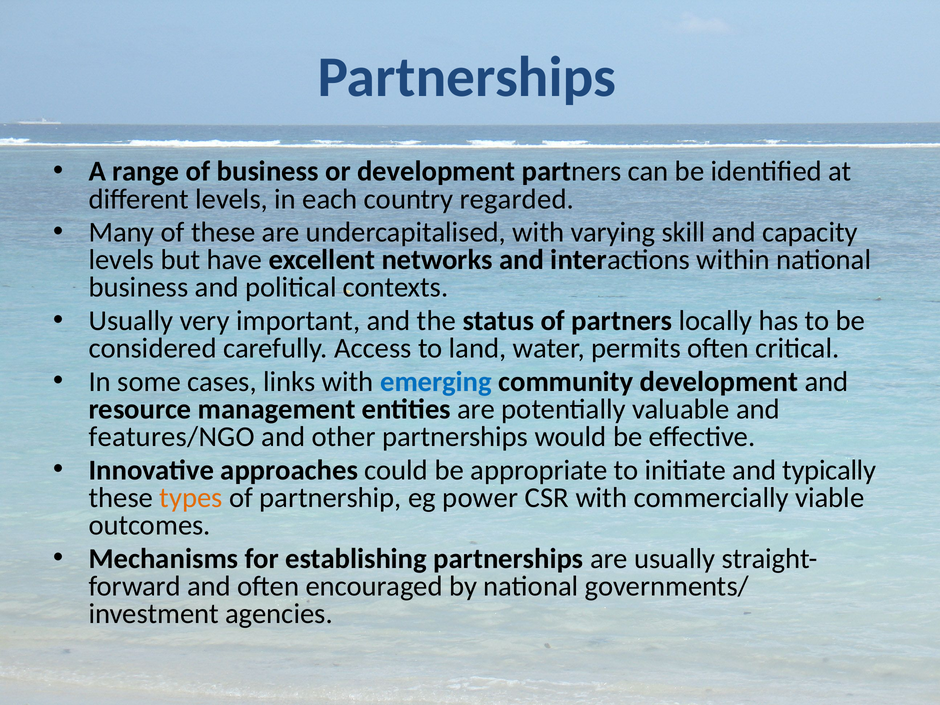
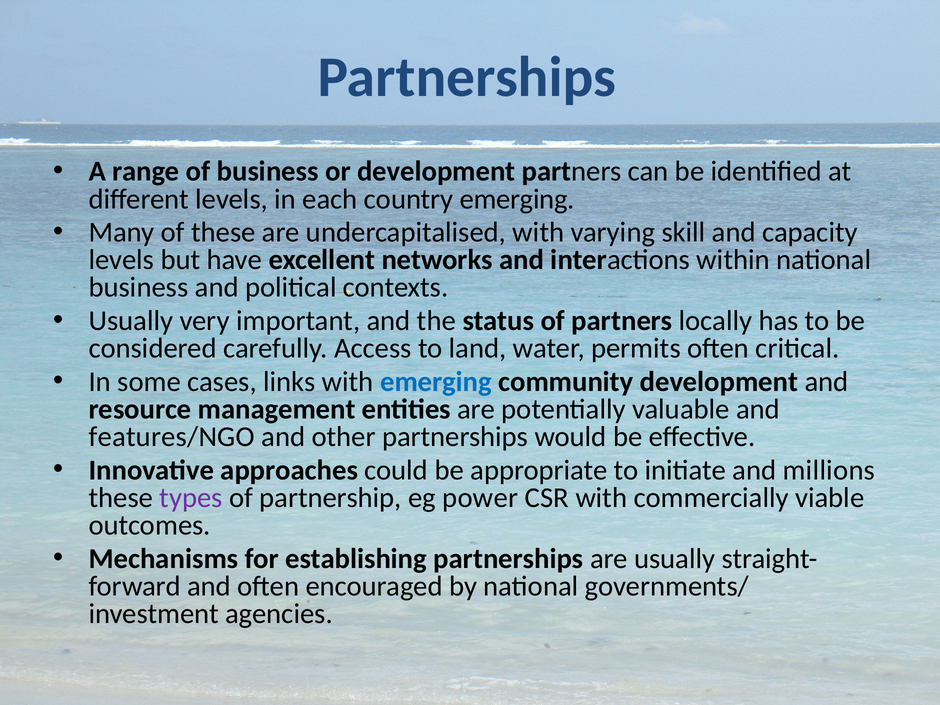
country regarded: regarded -> emerging (517, 199)
typically: typically -> millions (829, 470)
types colour: orange -> purple (191, 498)
